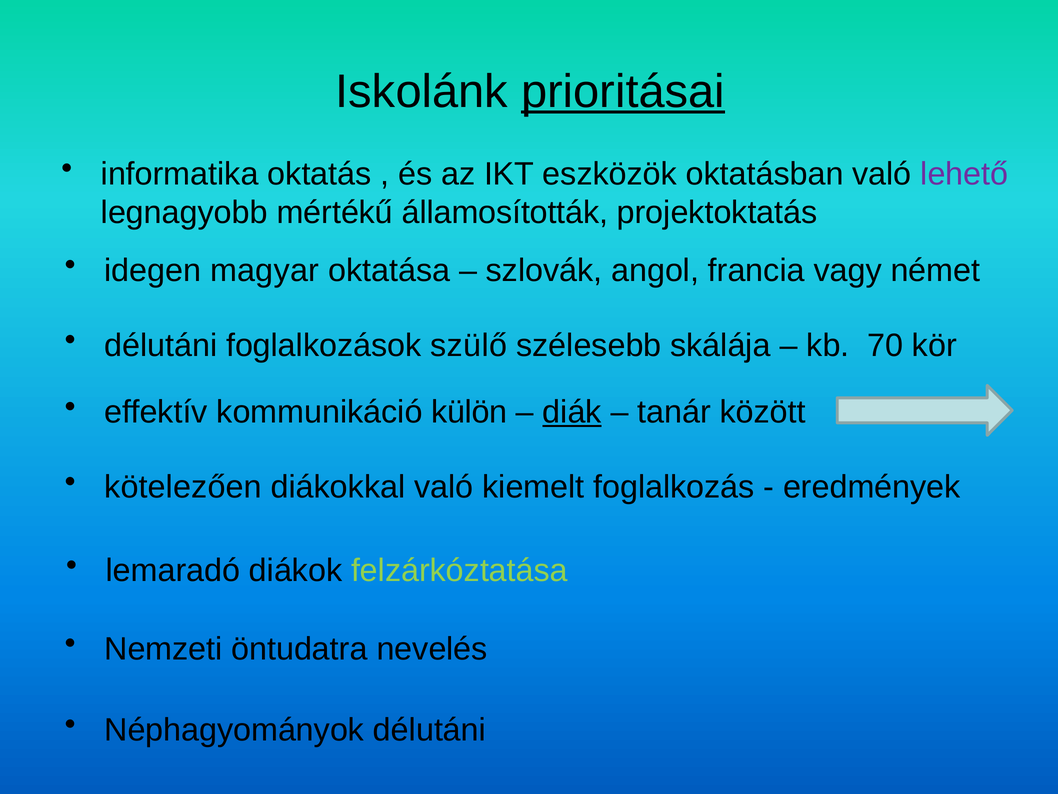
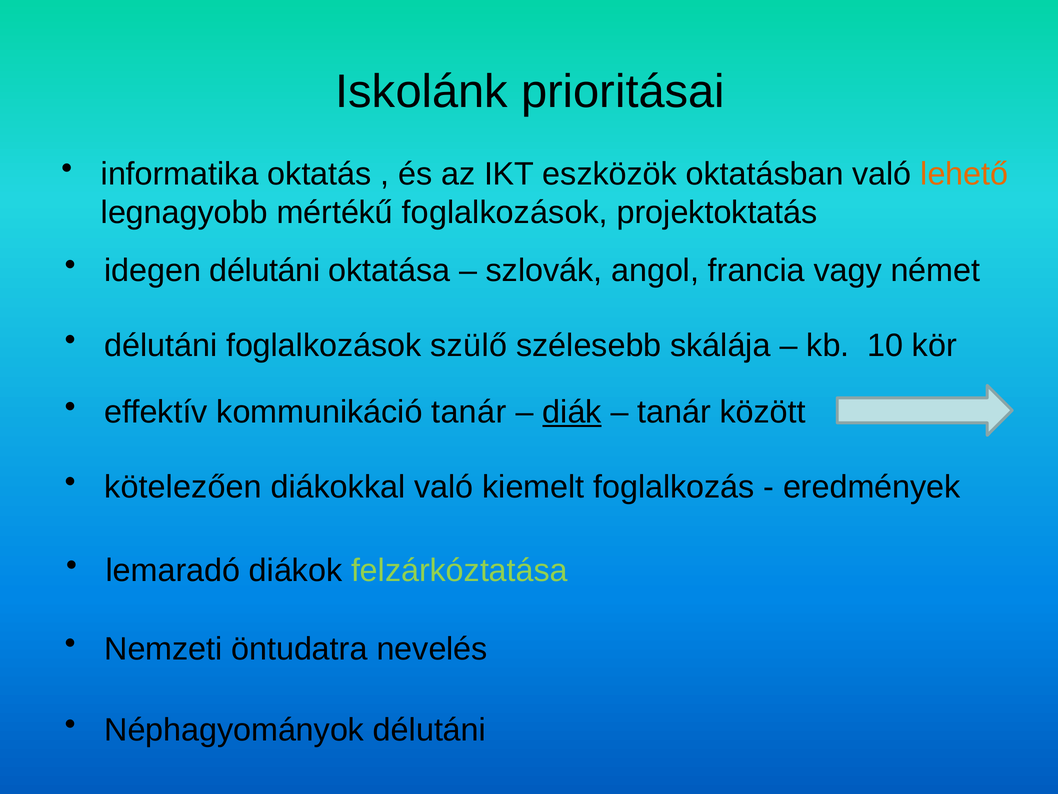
prioritásai underline: present -> none (623, 92)
lehető colour: purple -> orange (964, 174)
mértékű államosították: államosították -> foglalkozások (505, 213)
idegen magyar: magyar -> délutáni (265, 270)
70: 70 -> 10 (885, 345)
kommunikáció külön: külön -> tanár (469, 412)
